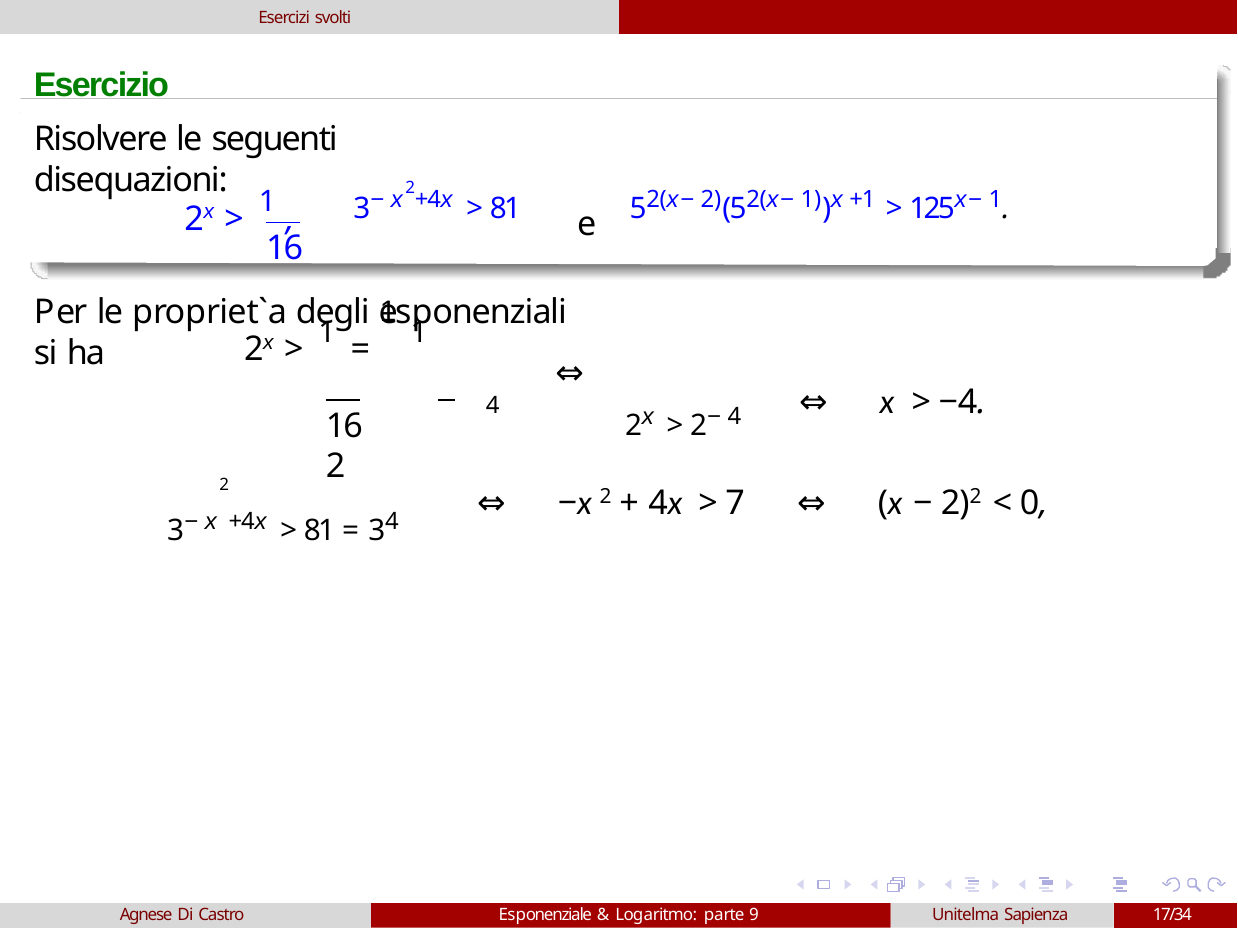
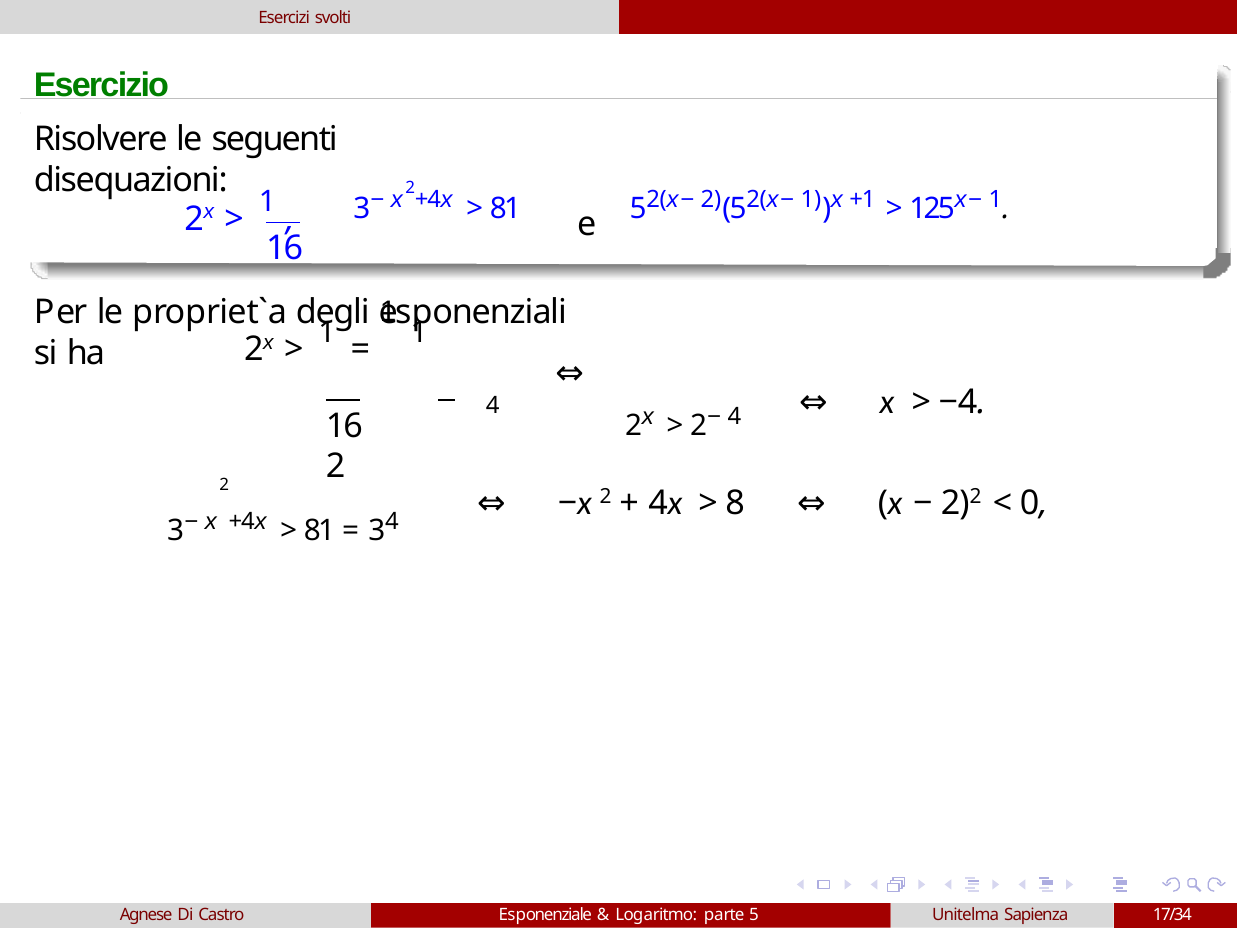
7: 7 -> 8 (735, 503)
parte 9: 9 -> 5 (754, 916)
